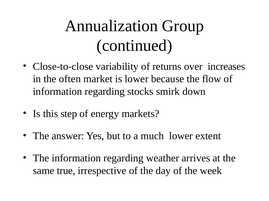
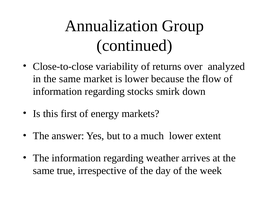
increases: increases -> analyzed (226, 67)
in the often: often -> same (70, 79)
step: step -> first (69, 114)
